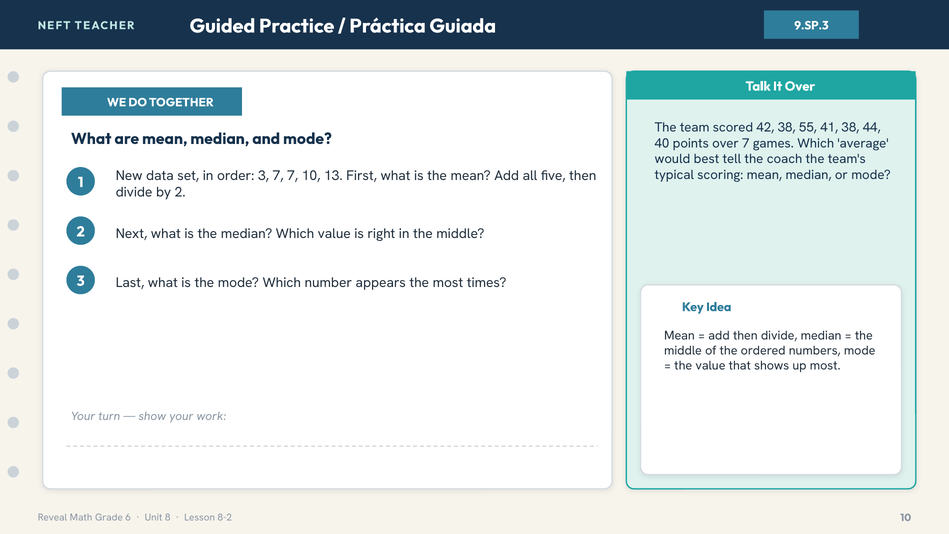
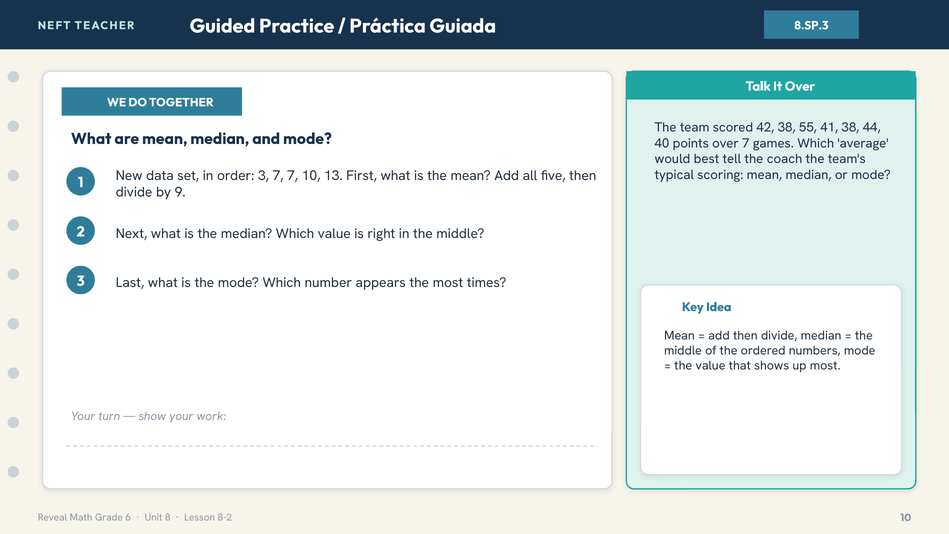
9.SP.3: 9.SP.3 -> 8.SP.3 (811, 25)
by 2: 2 -> 9 (180, 192)
